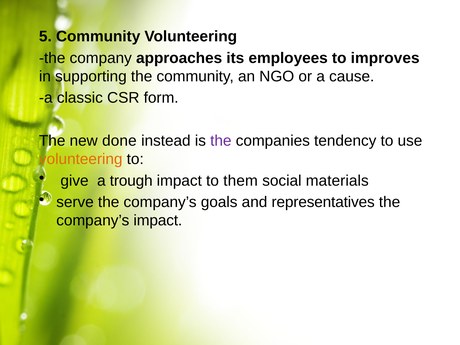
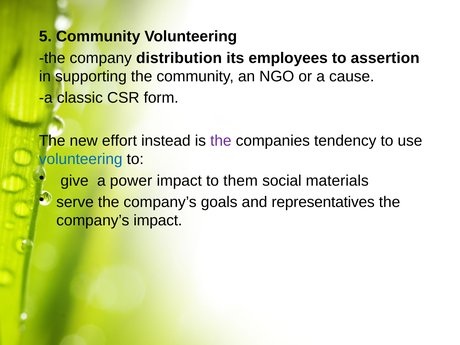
approaches: approaches -> distribution (179, 58)
improves: improves -> assertion (385, 58)
done: done -> effort (119, 141)
volunteering colour: orange -> blue (81, 159)
trough: trough -> power (131, 181)
